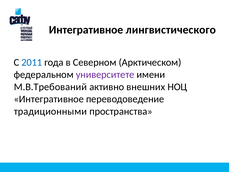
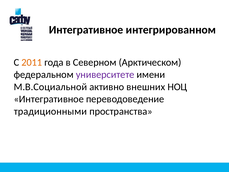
лингвистического: лингвистического -> интегрированном (171, 30)
2011 colour: blue -> orange (32, 62)
М.В.Требований: М.В.Требований -> М.В.Социальной (50, 87)
